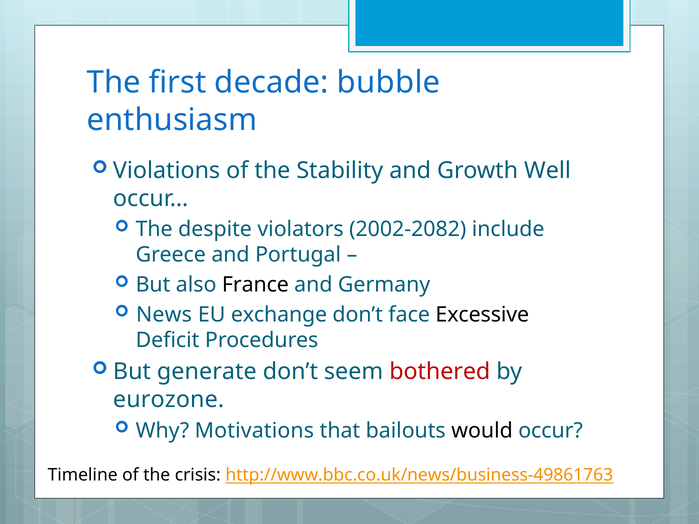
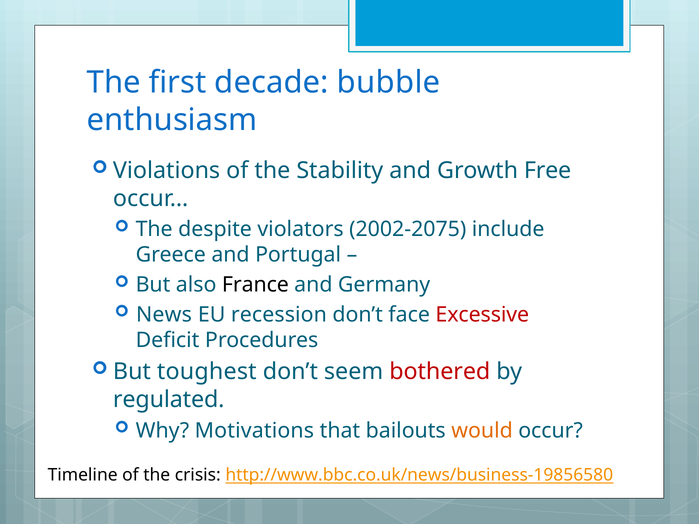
Well: Well -> Free (548, 171)
2002-2082: 2002-2082 -> 2002-2075 (408, 229)
exchange: exchange -> recession (279, 315)
Excessive colour: black -> red (482, 315)
generate: generate -> toughest (207, 372)
eurozone: eurozone -> regulated (169, 400)
would colour: black -> orange (482, 431)
http://www.bbc.co.uk/news/business-49861763: http://www.bbc.co.uk/news/business-49861763 -> http://www.bbc.co.uk/news/business-19856580 (419, 475)
